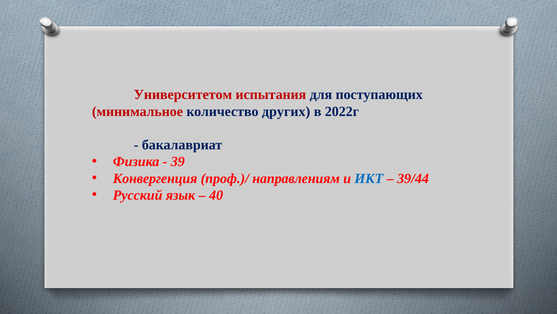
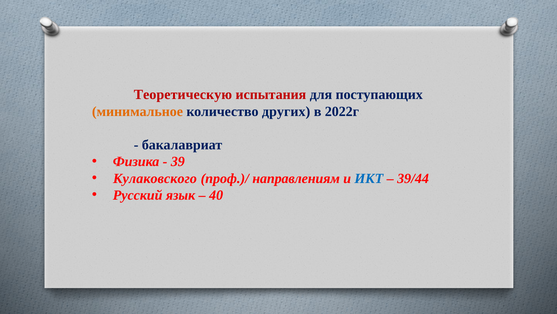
Университетом: Университетом -> Теоретическую (183, 94)
минимальное colour: red -> orange (137, 111)
Конвергенция: Конвергенция -> Кулаковского (155, 178)
